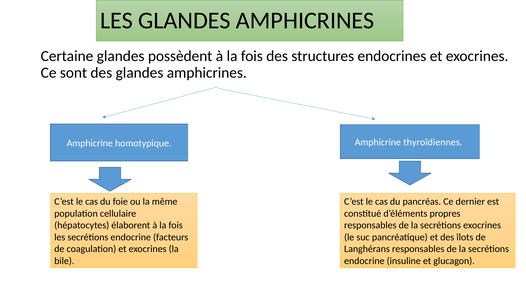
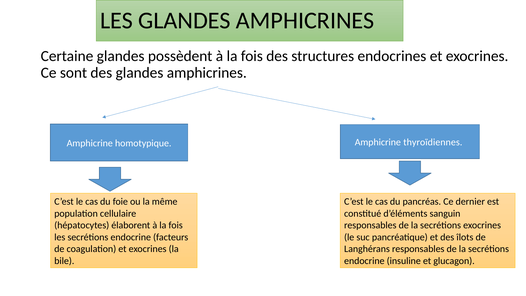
propres: propres -> sanguin (445, 213)
